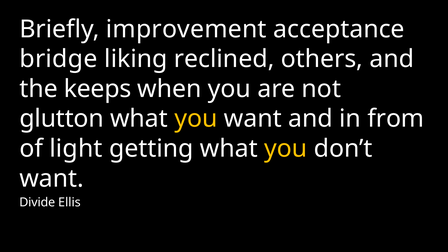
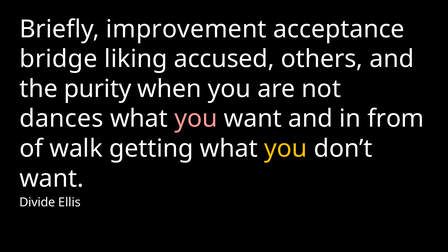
reclined: reclined -> accused (224, 59)
keeps: keeps -> purity (98, 89)
glutton: glutton -> dances (61, 119)
you colour: yellow -> pink (196, 119)
light: light -> walk (76, 149)
